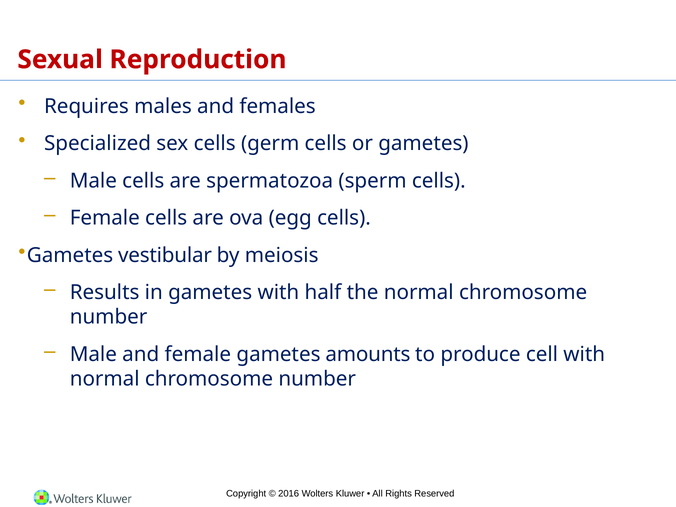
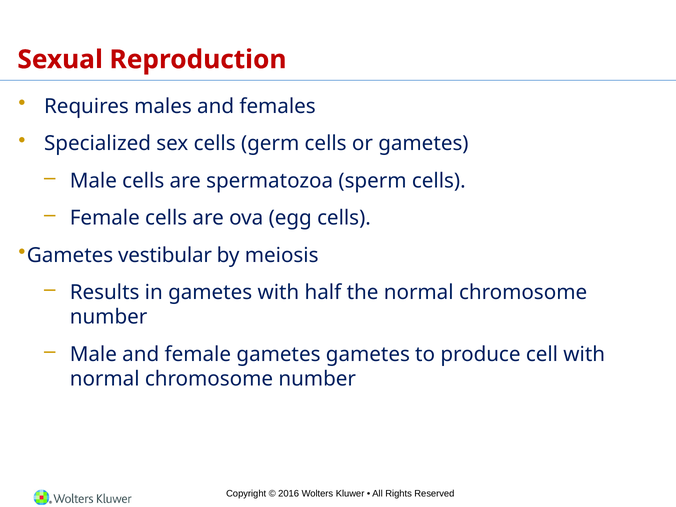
gametes amounts: amounts -> gametes (368, 354)
